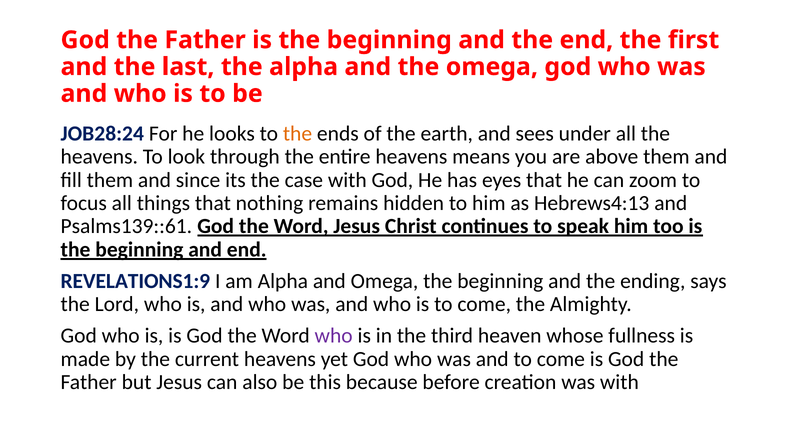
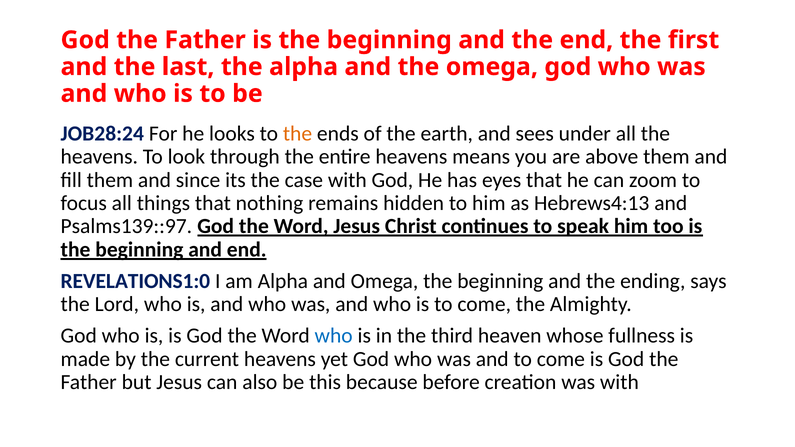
Psalms139::61: Psalms139::61 -> Psalms139::97 (126, 226)
REVELATIONS1:9: REVELATIONS1:9 -> REVELATIONS1:0 (135, 281)
who colour: purple -> blue (334, 336)
